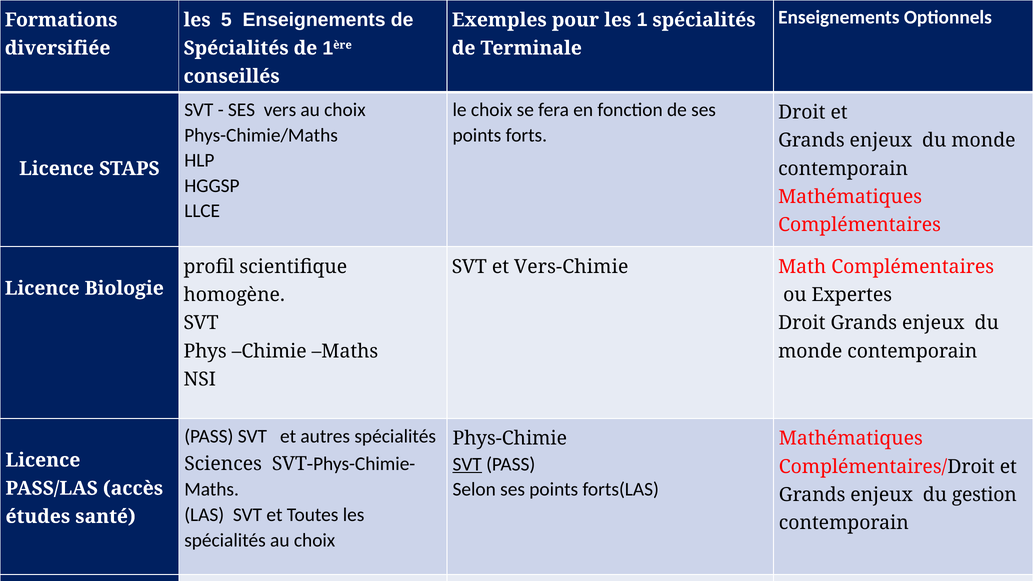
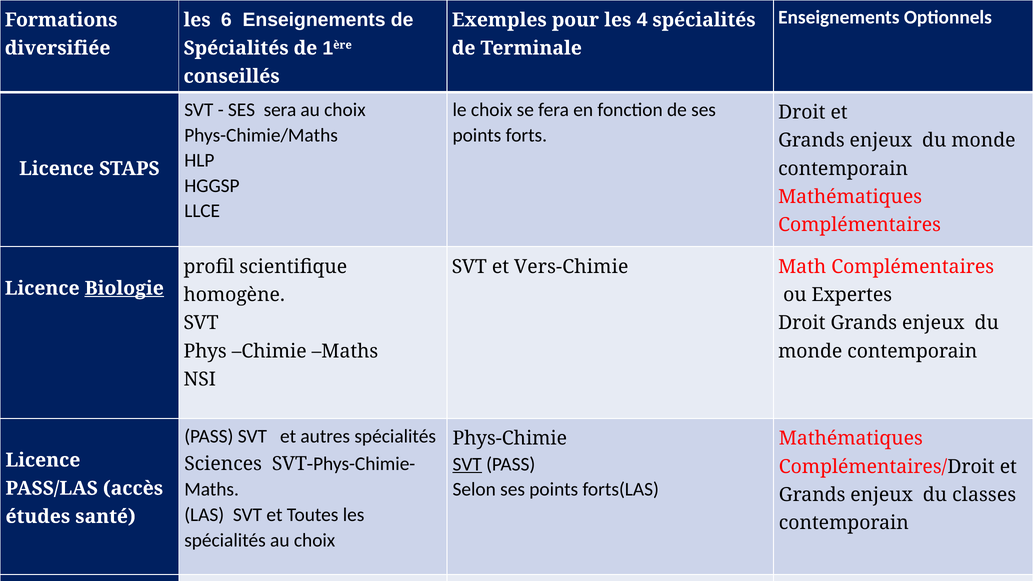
5: 5 -> 6 (226, 20)
les 1: 1 -> 4 (642, 20)
vers: vers -> sera (280, 110)
Biologie underline: none -> present (124, 288)
gestion: gestion -> classes (984, 495)
